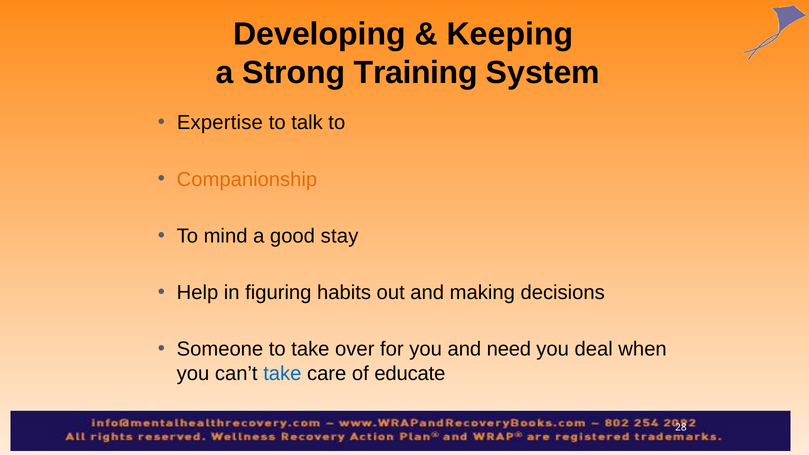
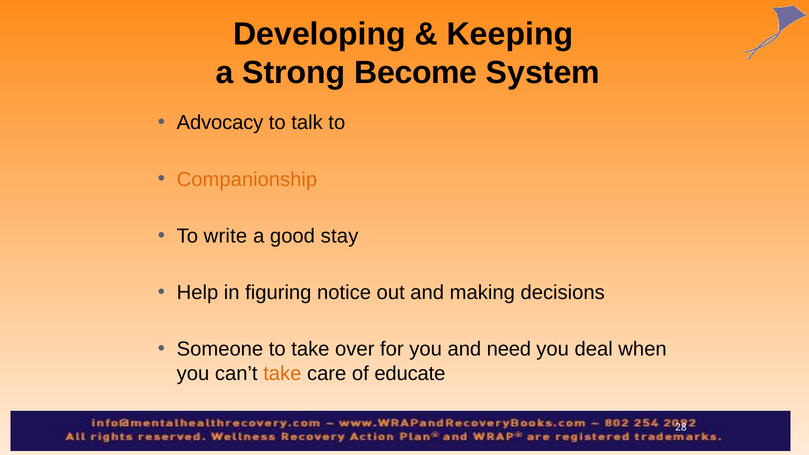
Training: Training -> Become (416, 73)
Expertise: Expertise -> Advocacy (220, 123)
mind: mind -> write (225, 236)
habits: habits -> notice (344, 293)
take colour: blue -> orange (282, 373)
